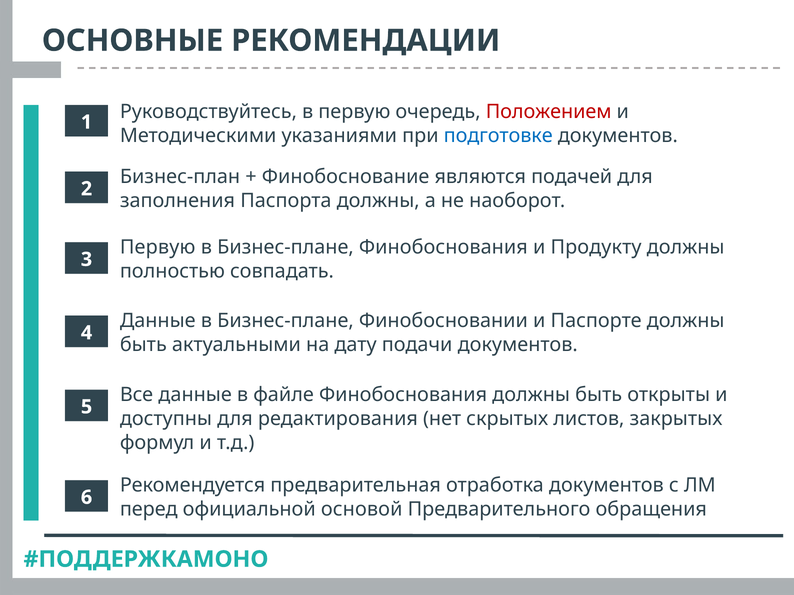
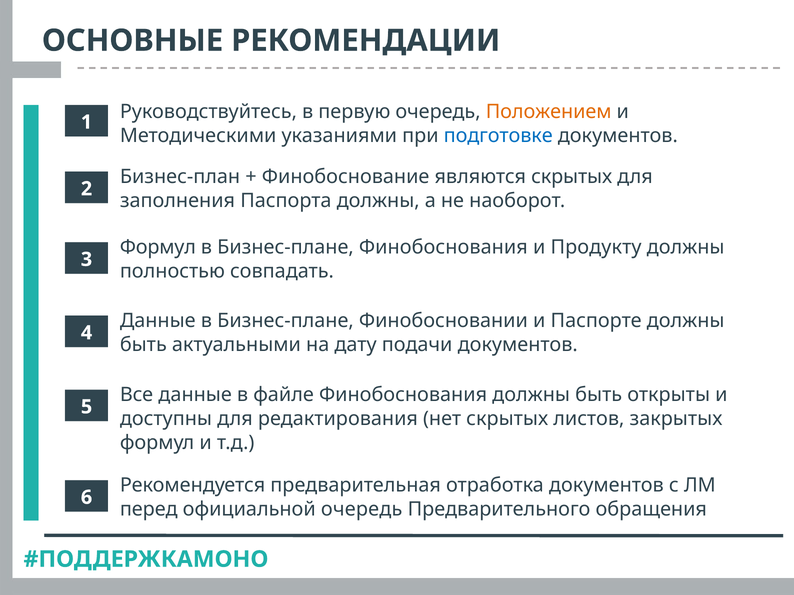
Положением colour: red -> orange (549, 112)
являются подачей: подачей -> скрытых (572, 177)
Первую: Первую -> Формул (158, 248)
официальной основой: основой -> очередь (362, 510)
